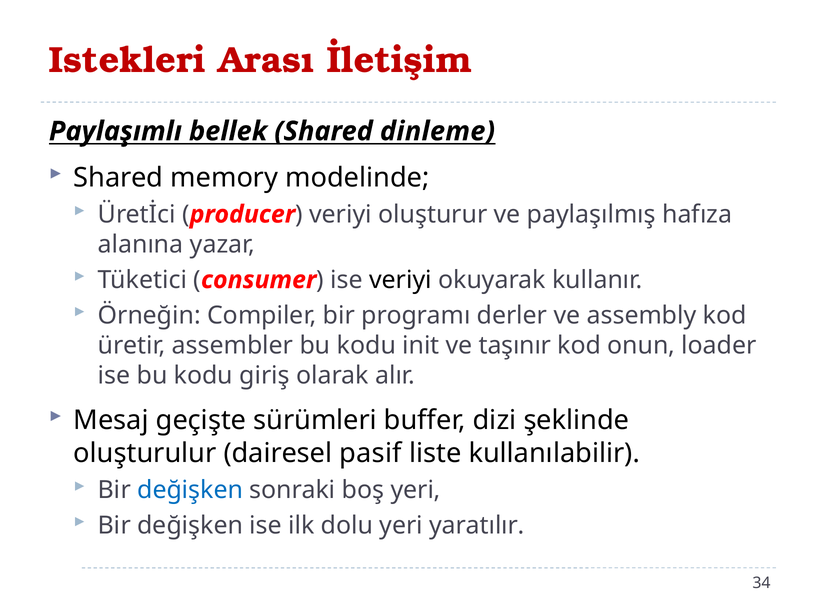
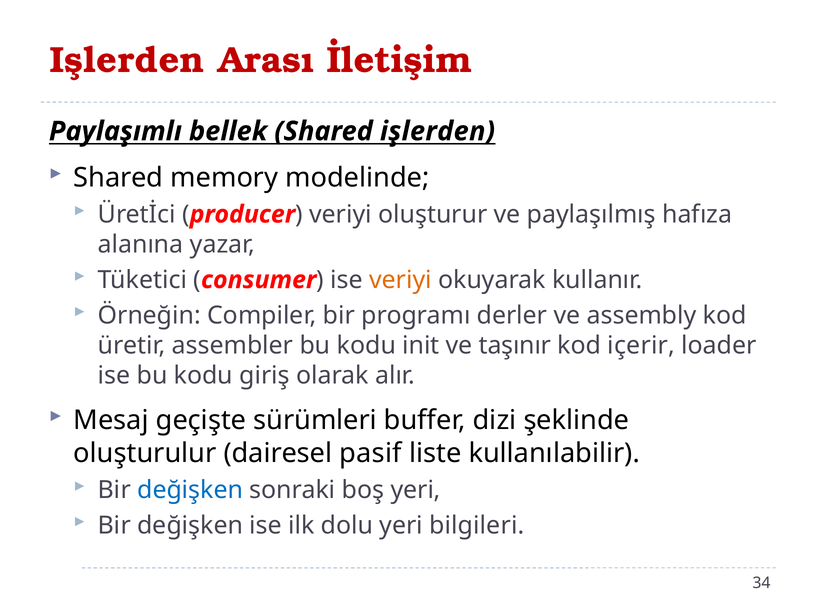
Istekleri: Istekleri -> Işlerden (127, 60)
Shared dinleme: dinleme -> işlerden (437, 131)
veriyi colour: black -> orange (401, 280)
onun: onun -> içerir (641, 345)
yaratılır: yaratılır -> bilgileri (477, 525)
